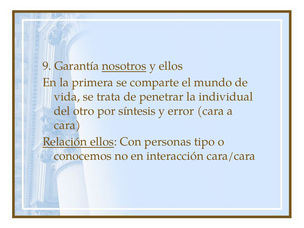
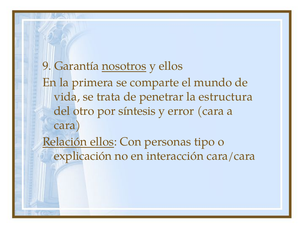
individual: individual -> estructura (226, 97)
conocemos: conocemos -> explicación (83, 156)
